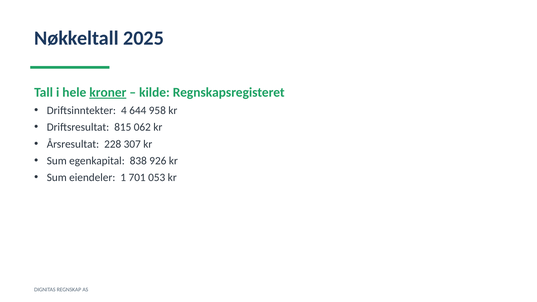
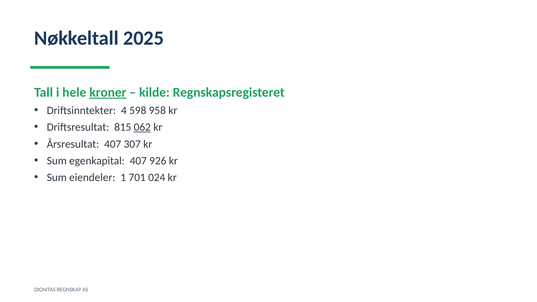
644: 644 -> 598 (138, 110)
062 underline: none -> present (142, 127)
Årsresultat 228: 228 -> 407 (113, 144)
egenkapital 838: 838 -> 407 (138, 161)
053: 053 -> 024 (157, 178)
